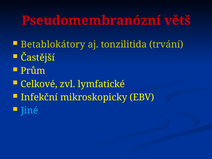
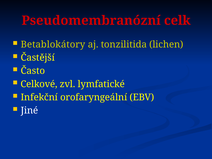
větš: větš -> celk (177, 21)
trvání: trvání -> lichen (166, 44)
Prům: Prům -> Často (33, 71)
mikroskopicky: mikroskopicky -> orofaryngeální (94, 97)
Jiné colour: light blue -> white (29, 110)
